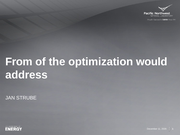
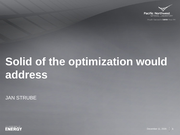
From: From -> Solid (19, 62)
